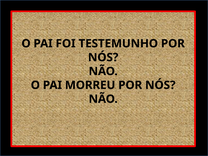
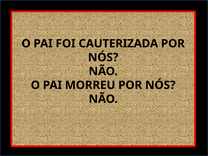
TESTEMUNHO: TESTEMUNHO -> CAUTERIZADA (118, 44)
